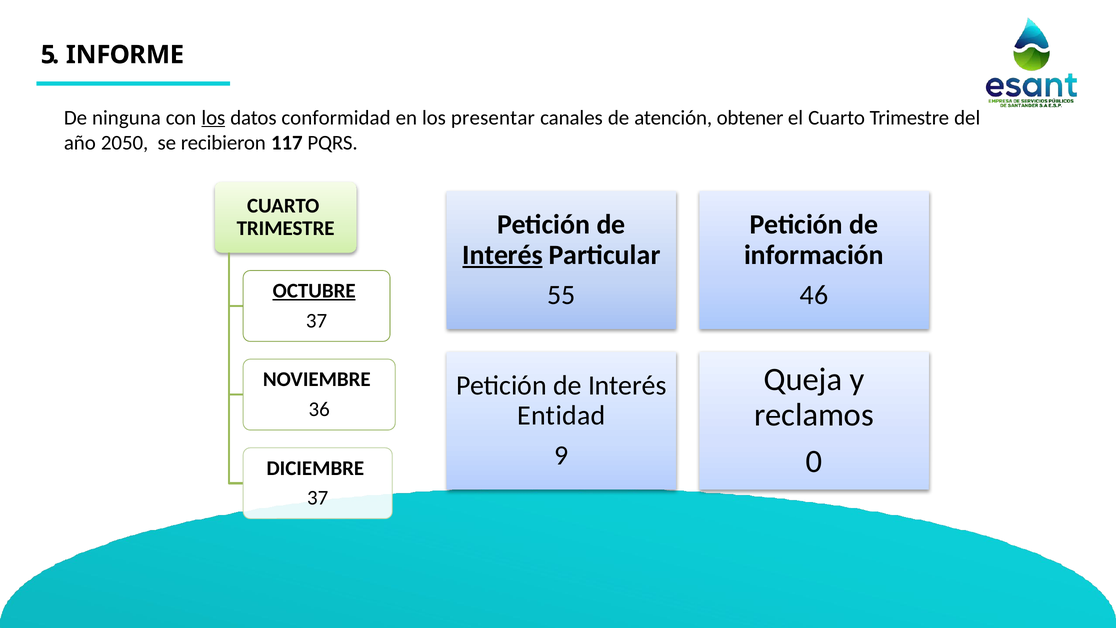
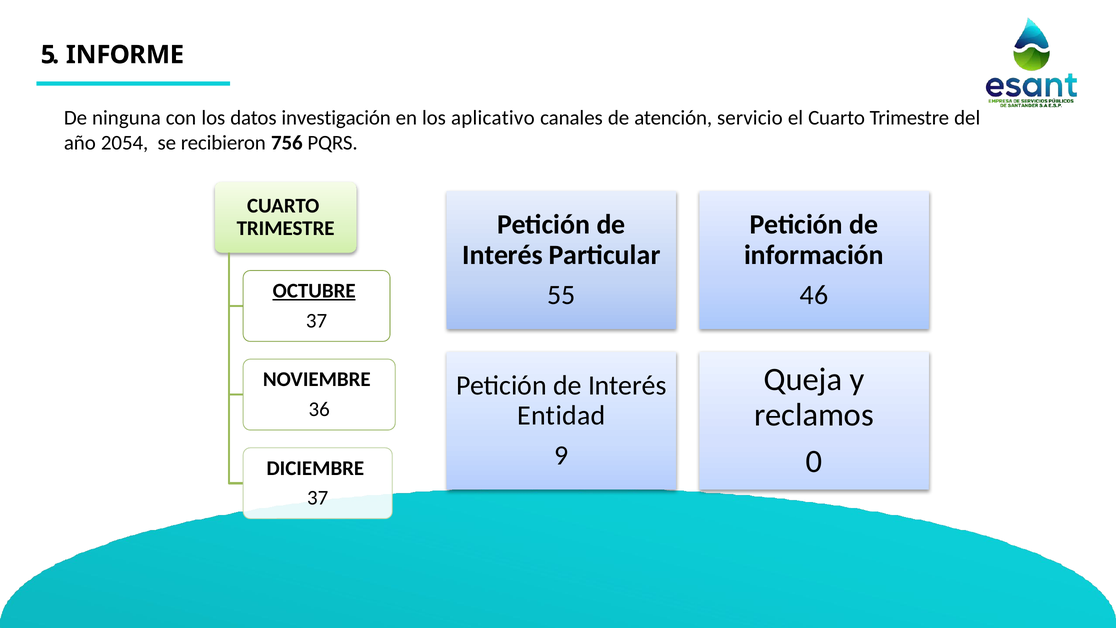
los underline: present -> none (213, 118)
conformidad: conformidad -> investigación (336, 118)
presentar: presentar -> aplicativo (493, 118)
obtener: obtener -> servicio (750, 118)
2050: 2050 -> 2054 (125, 143)
117: 117 -> 756 (287, 143)
Interés underline: present -> none (503, 255)
